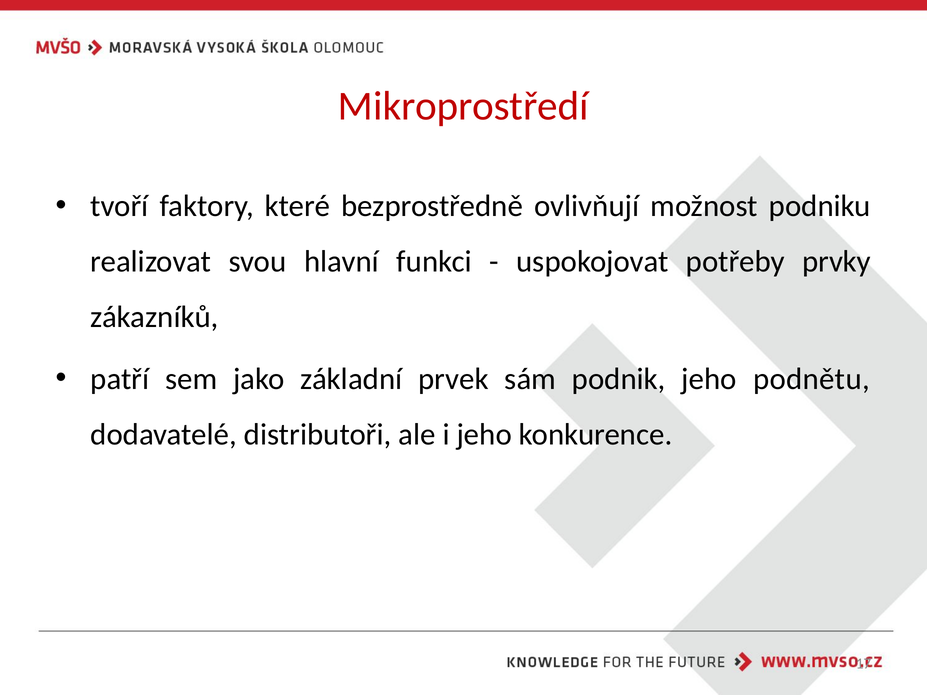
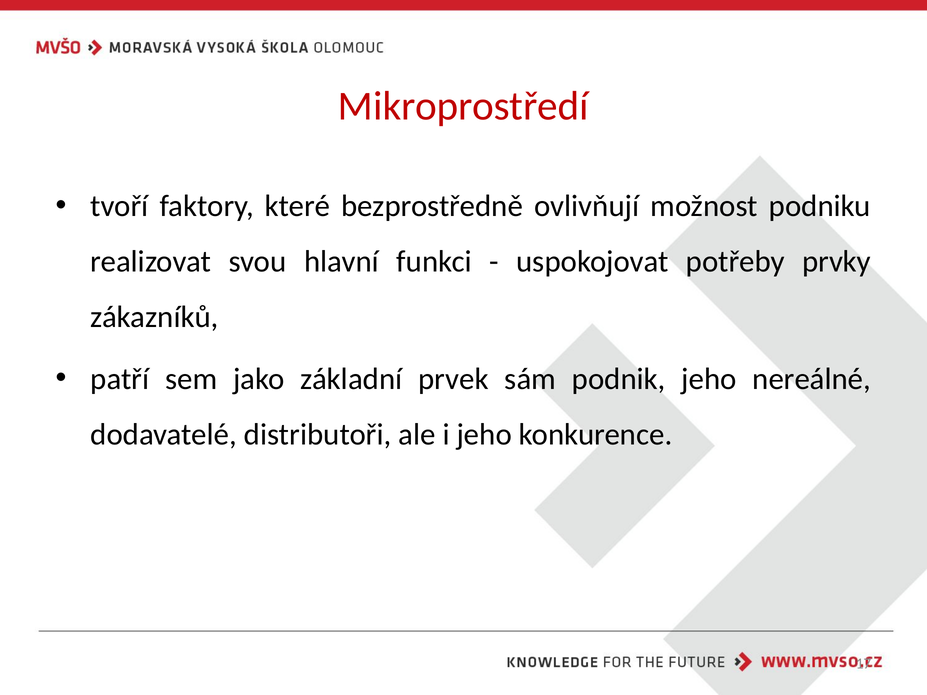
podnětu: podnětu -> nereálné (812, 379)
